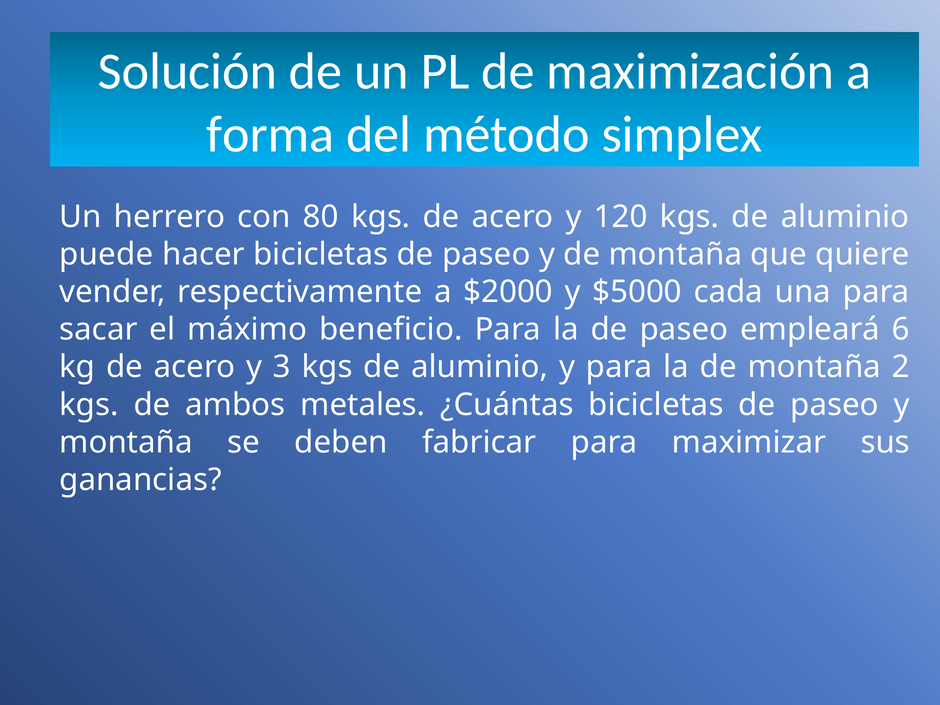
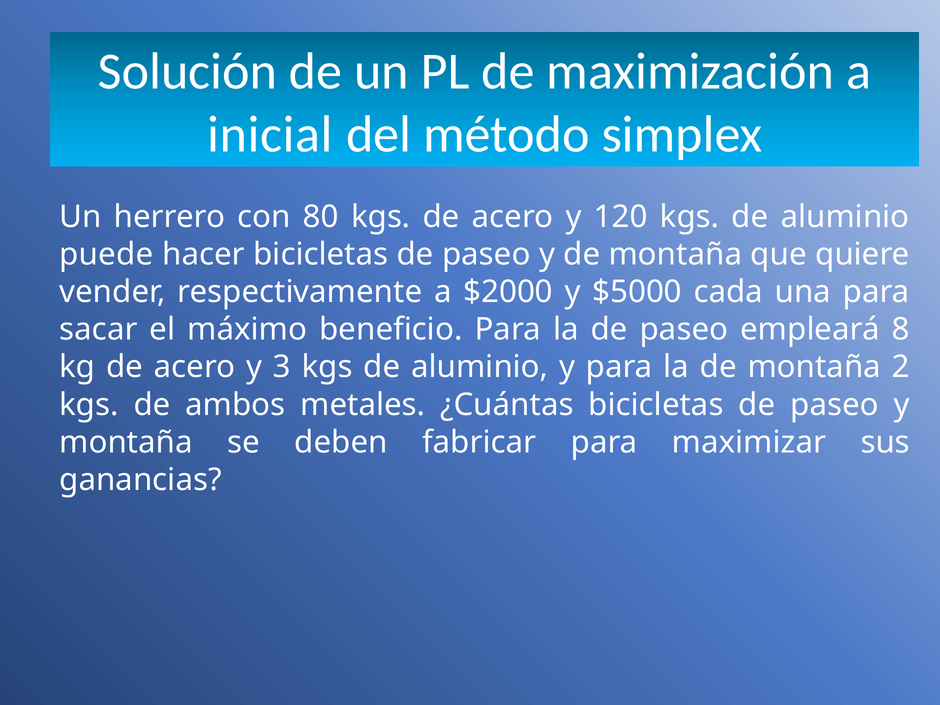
forma: forma -> inicial (270, 134)
6: 6 -> 8 (901, 330)
